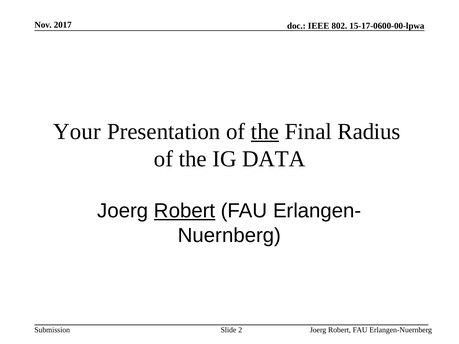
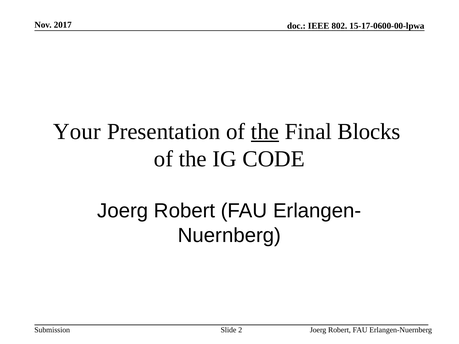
Radius: Radius -> Blocks (369, 132)
DATA: DATA -> CODE (274, 159)
Robert underline: present -> none (185, 211)
